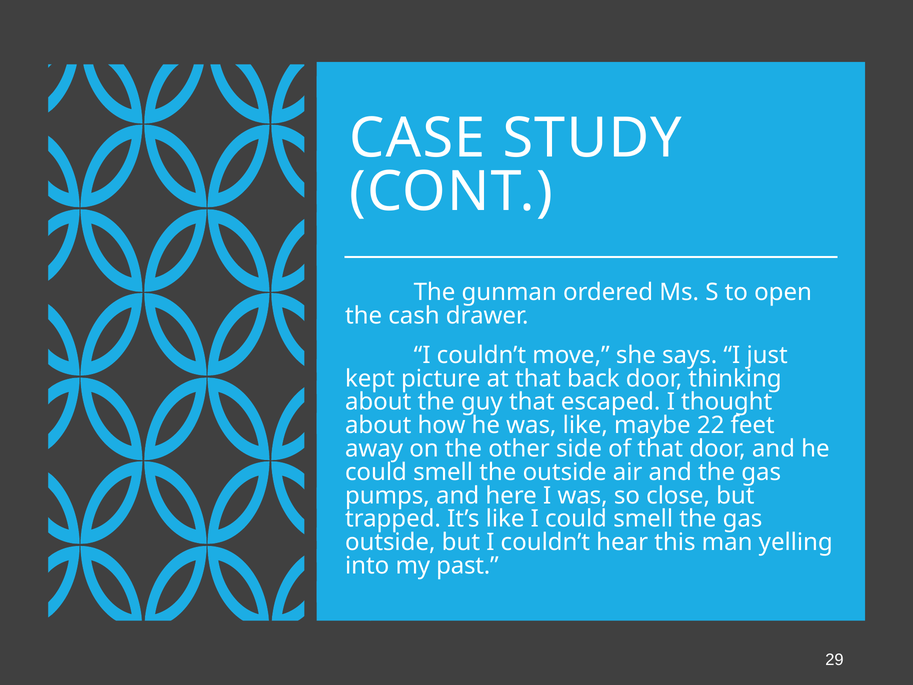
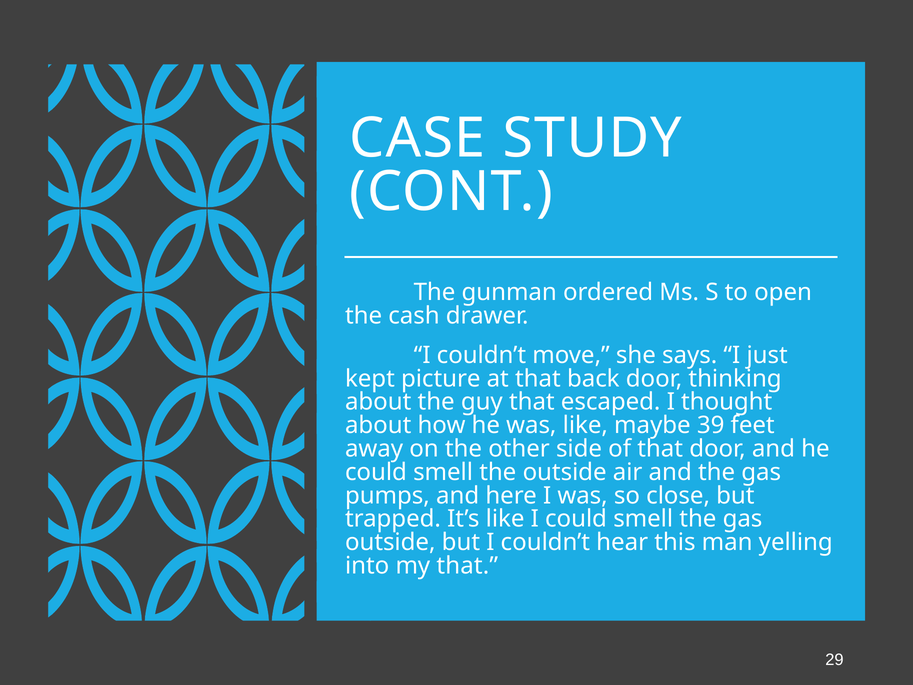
22: 22 -> 39 (711, 425)
my past: past -> that (467, 566)
